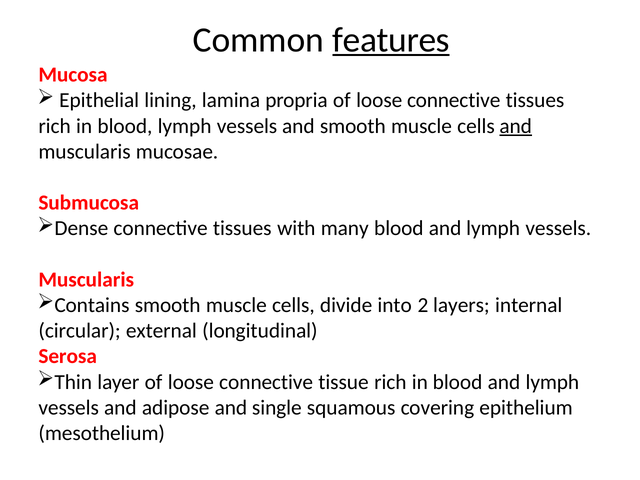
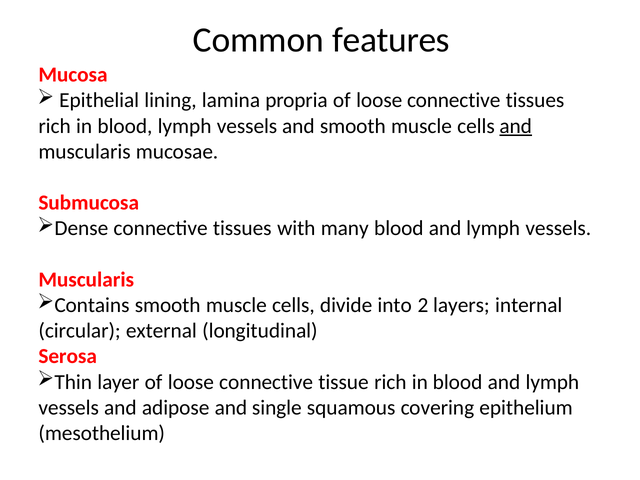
features underline: present -> none (391, 40)
